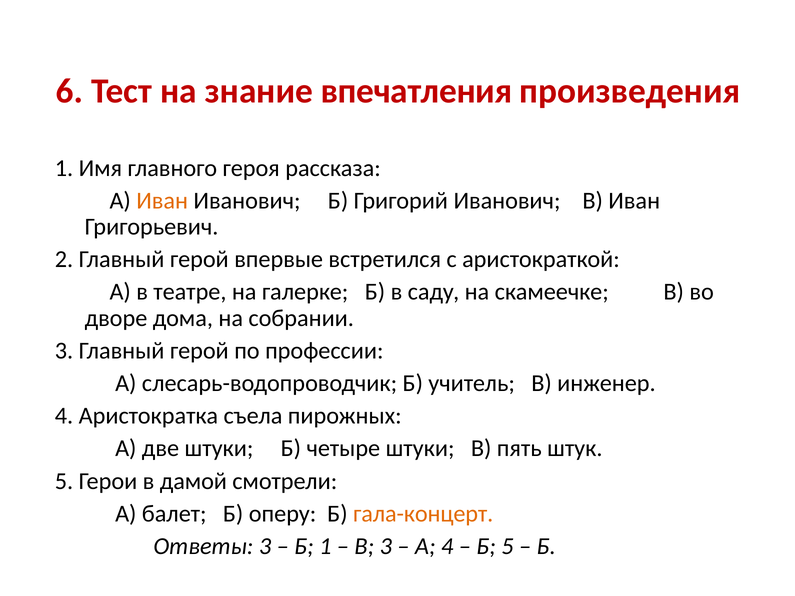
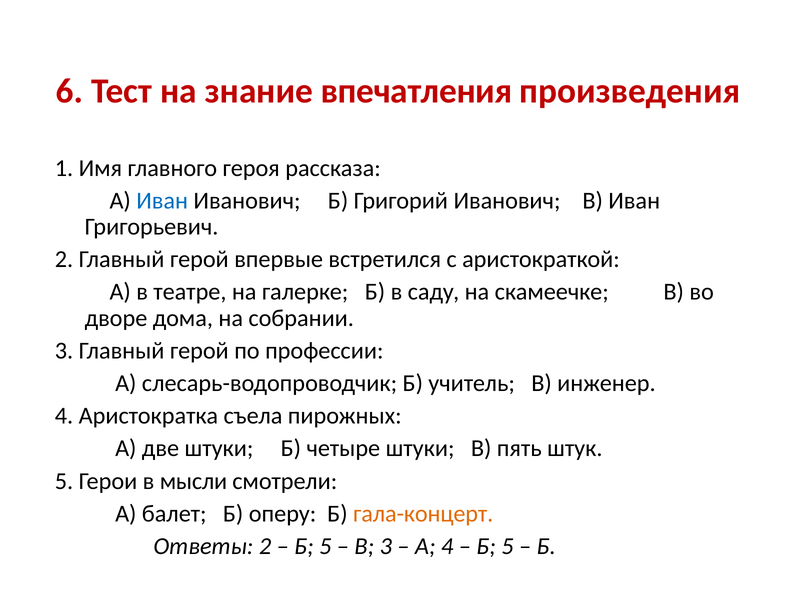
Иван colour: orange -> blue (162, 201)
дамой: дамой -> мысли (193, 481)
Ответы 3: 3 -> 2 (265, 546)
1: 1 -> 5 (325, 546)
